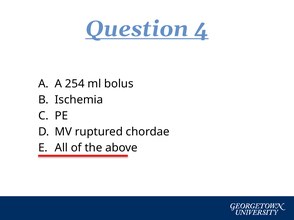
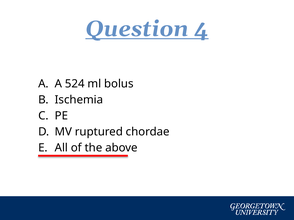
254: 254 -> 524 (75, 84)
